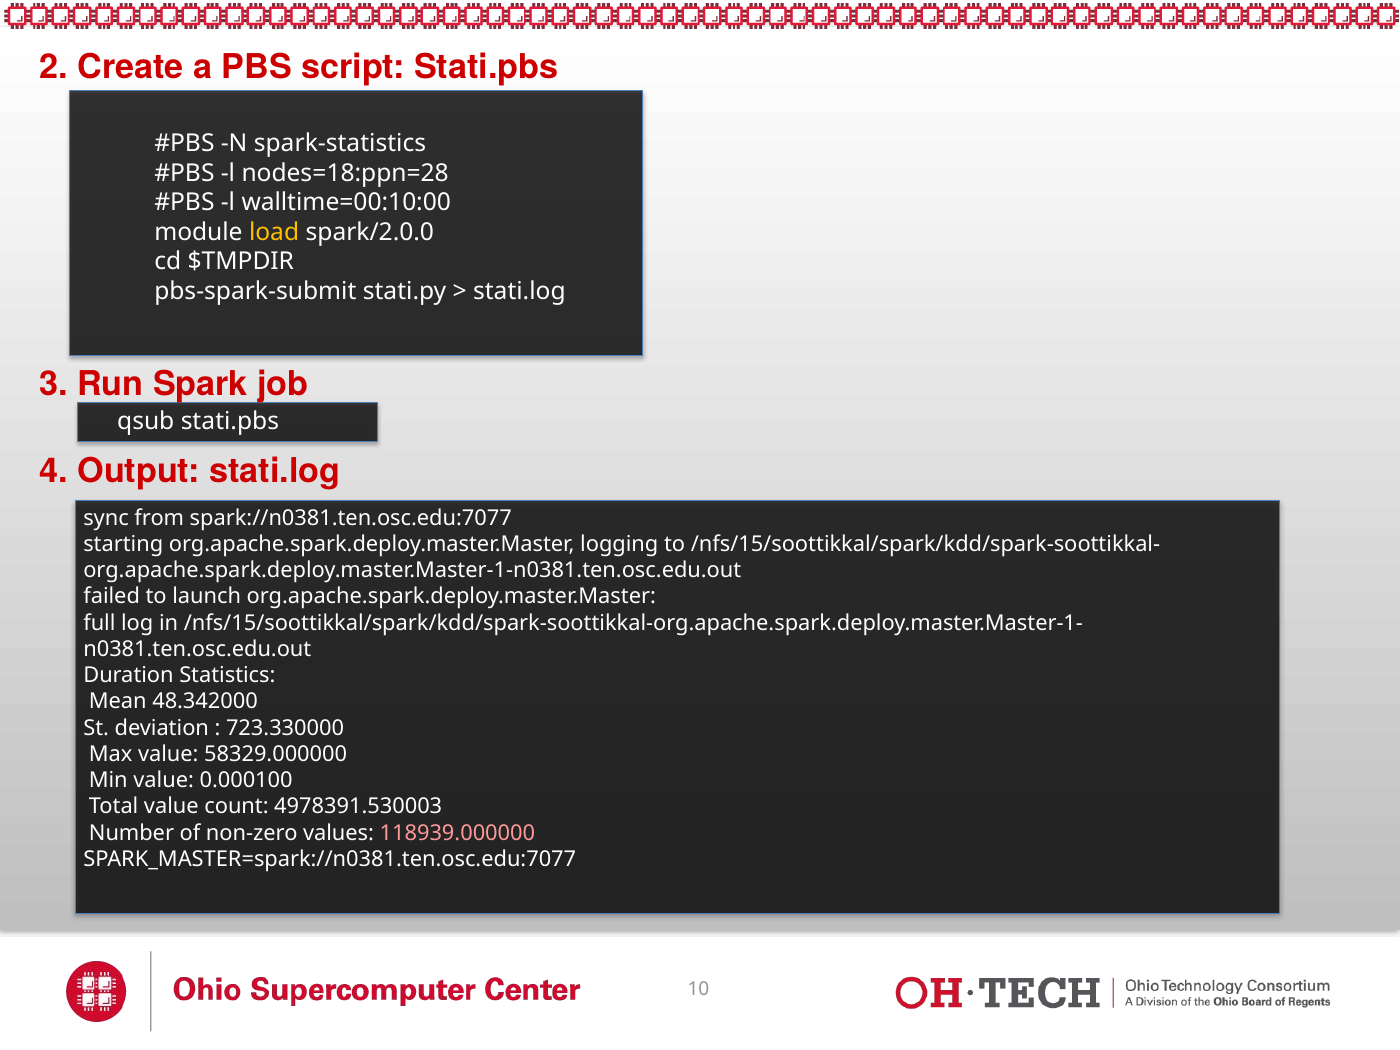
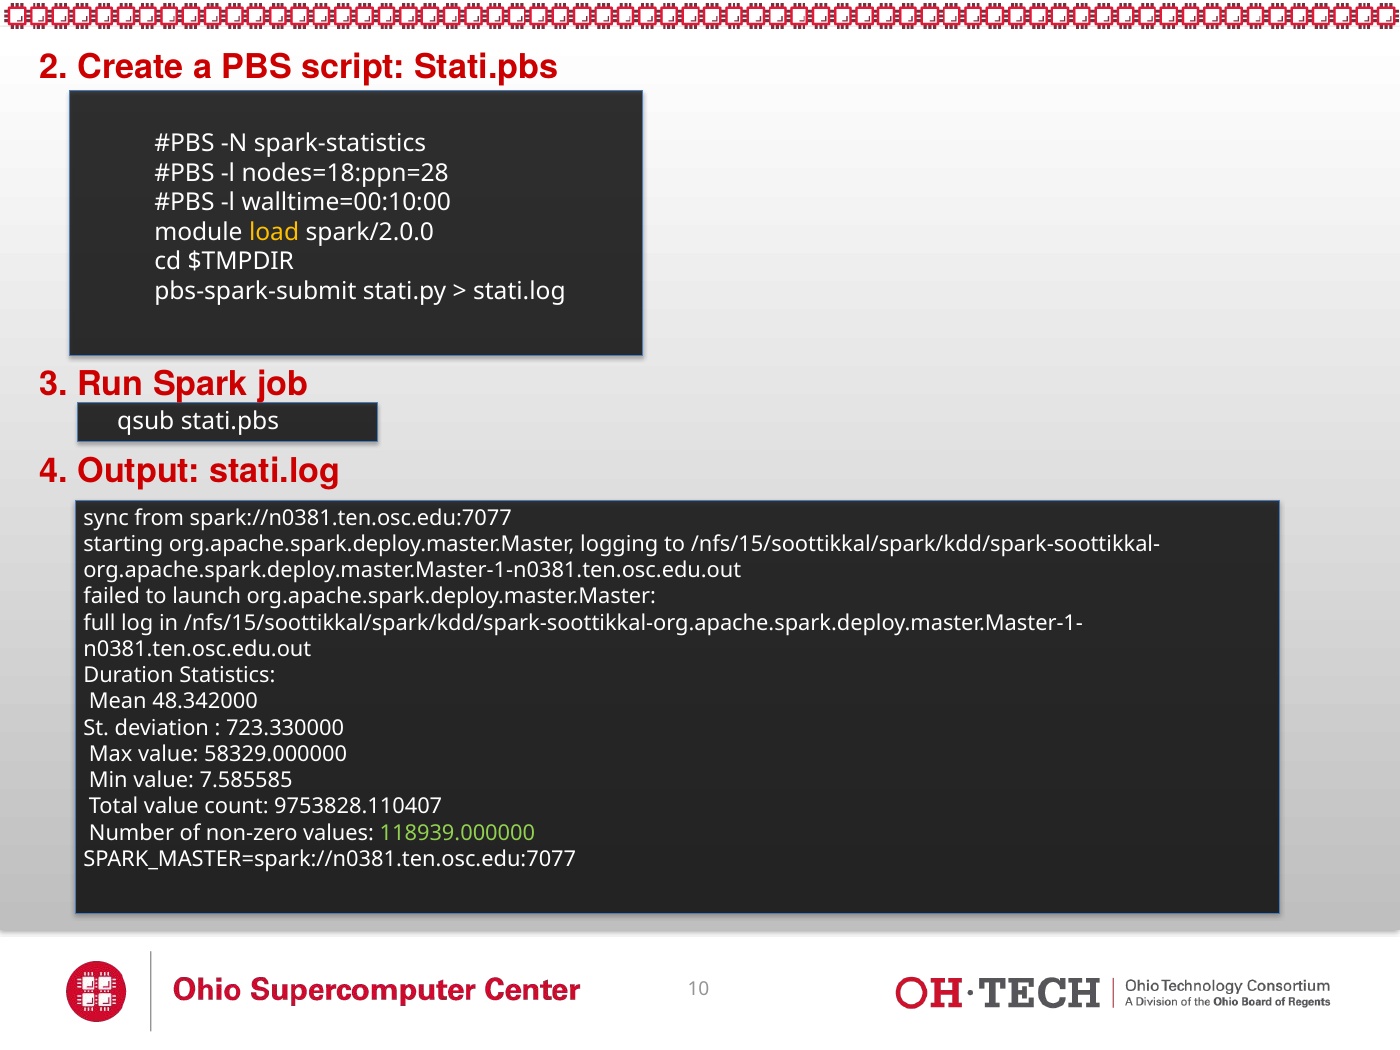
0.000100: 0.000100 -> 7.585585 (246, 780)
4978391.530003: 4978391.530003 -> 9753828.110407 (358, 807)
118939.000000 colour: pink -> light green (457, 833)
